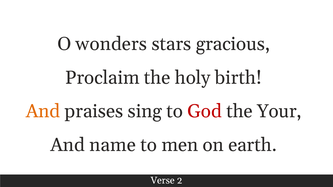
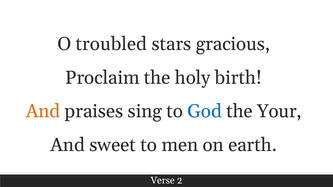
wonders: wonders -> troubled (111, 44)
God colour: red -> blue (205, 112)
name: name -> sweet (113, 145)
